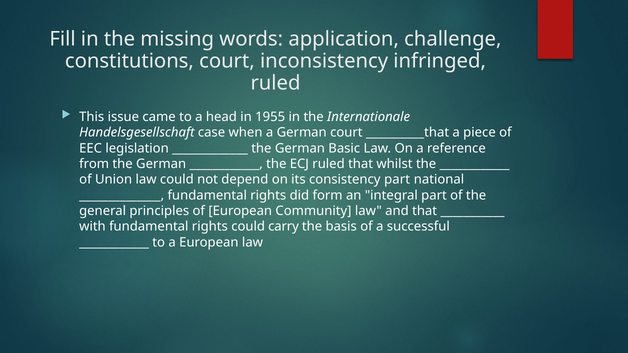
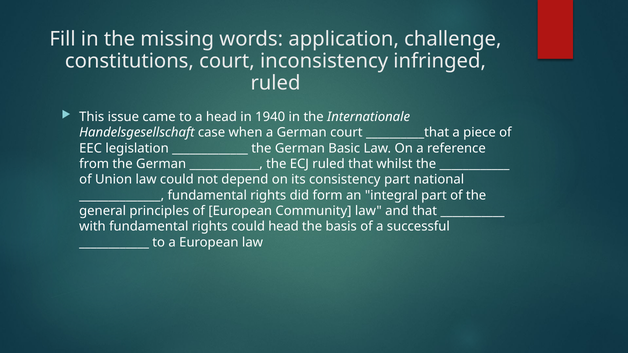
1955: 1955 -> 1940 (270, 117)
could carry: carry -> head (284, 227)
